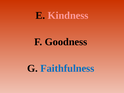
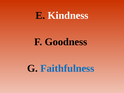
Kindness colour: pink -> white (68, 15)
